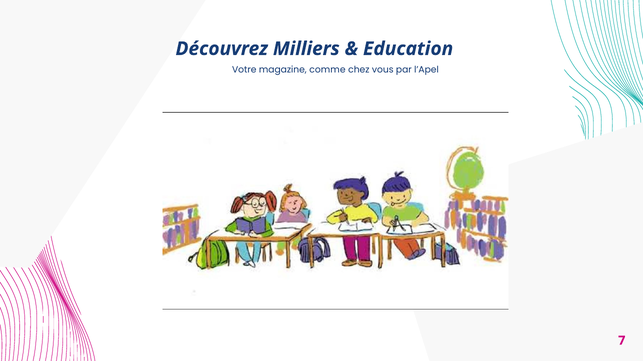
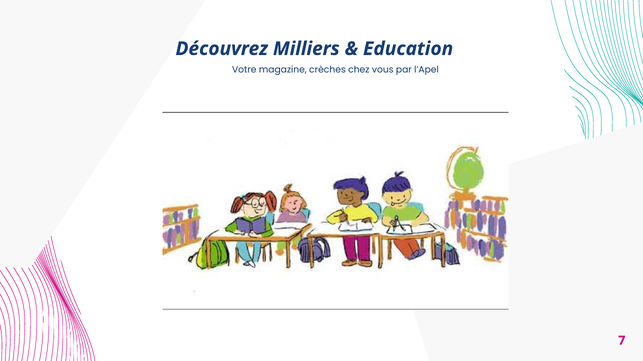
comme: comme -> crèches (327, 70)
